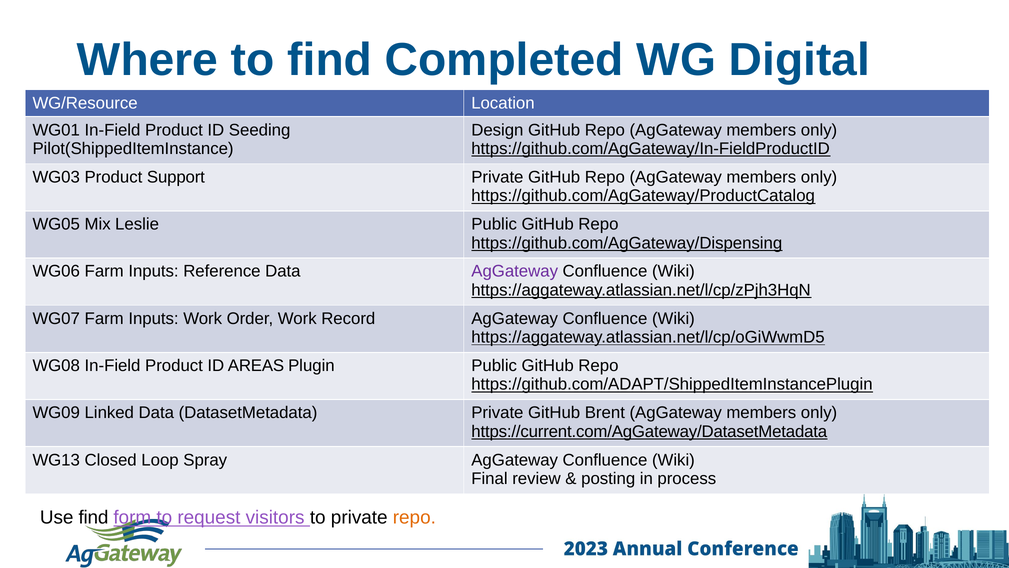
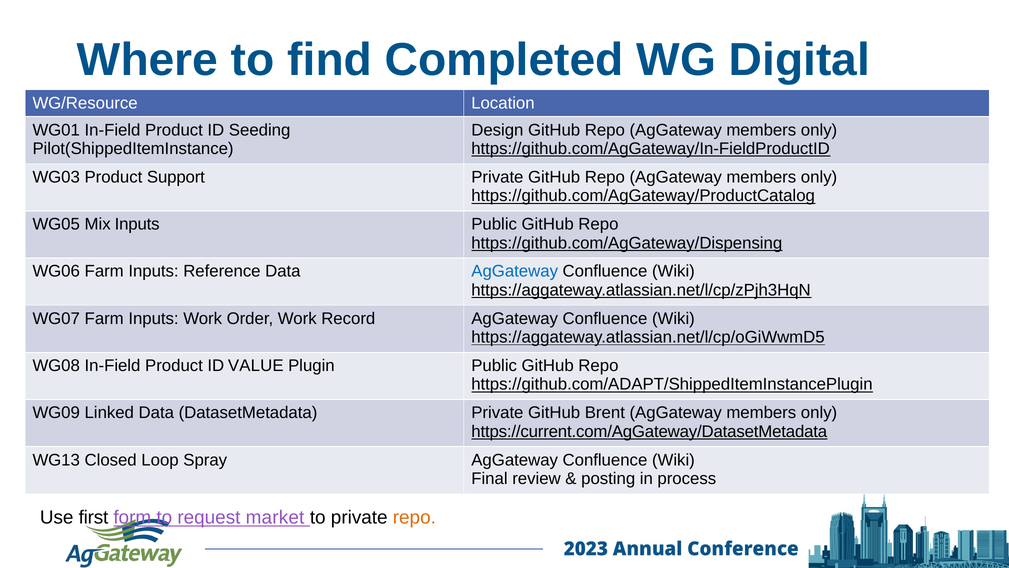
Mix Leslie: Leslie -> Inputs (137, 224)
AgGateway colour: purple -> blue (515, 271)
AREAS: AREAS -> VALUE (256, 365)
Use find: find -> first (93, 517)
visitors: visitors -> market (275, 517)
